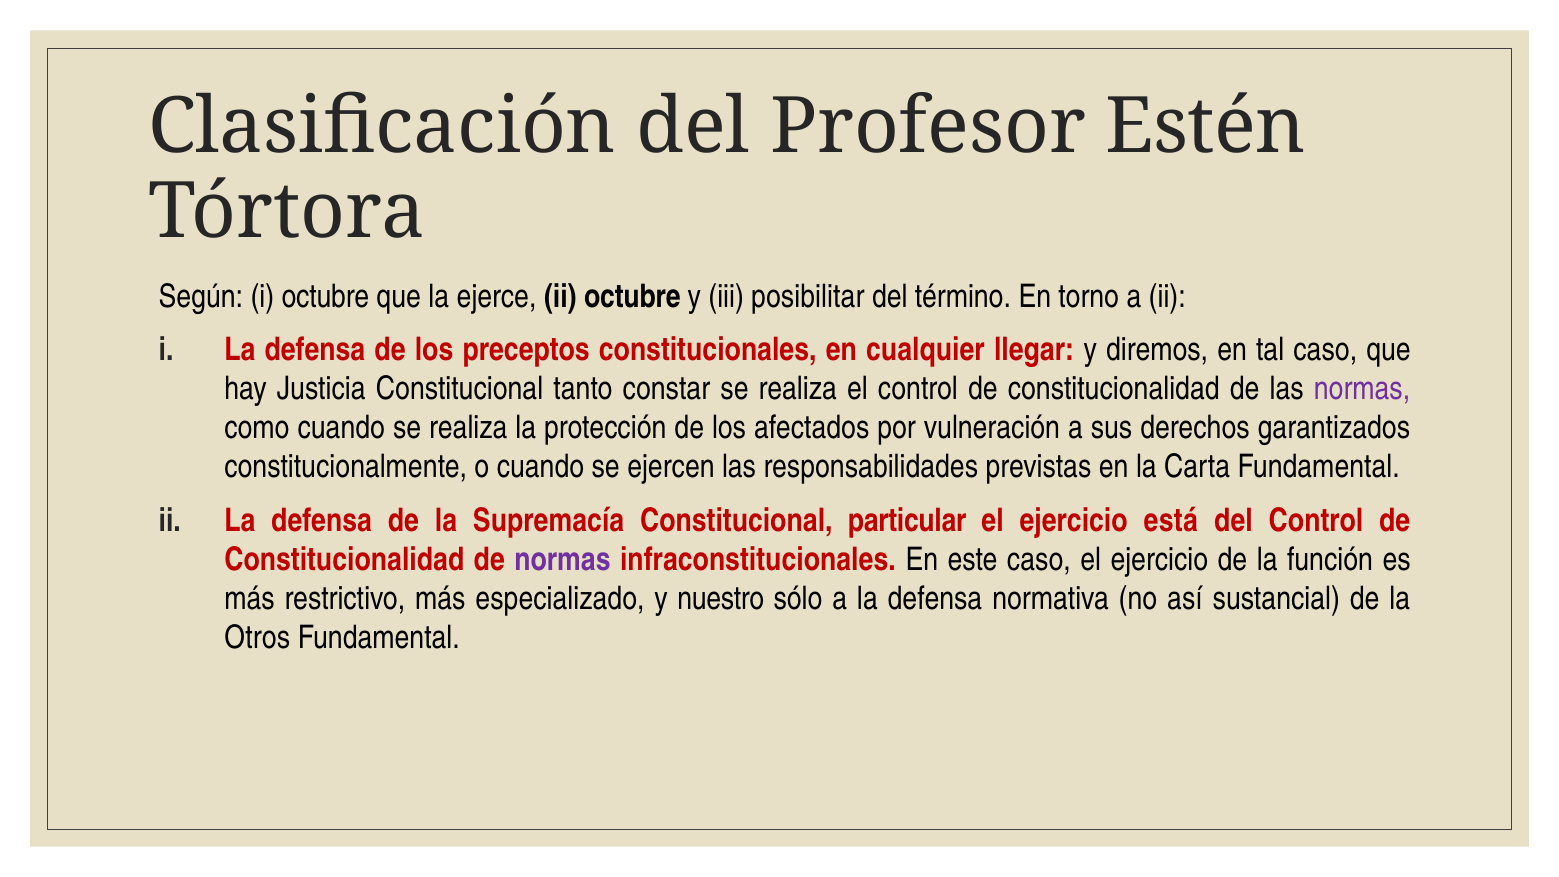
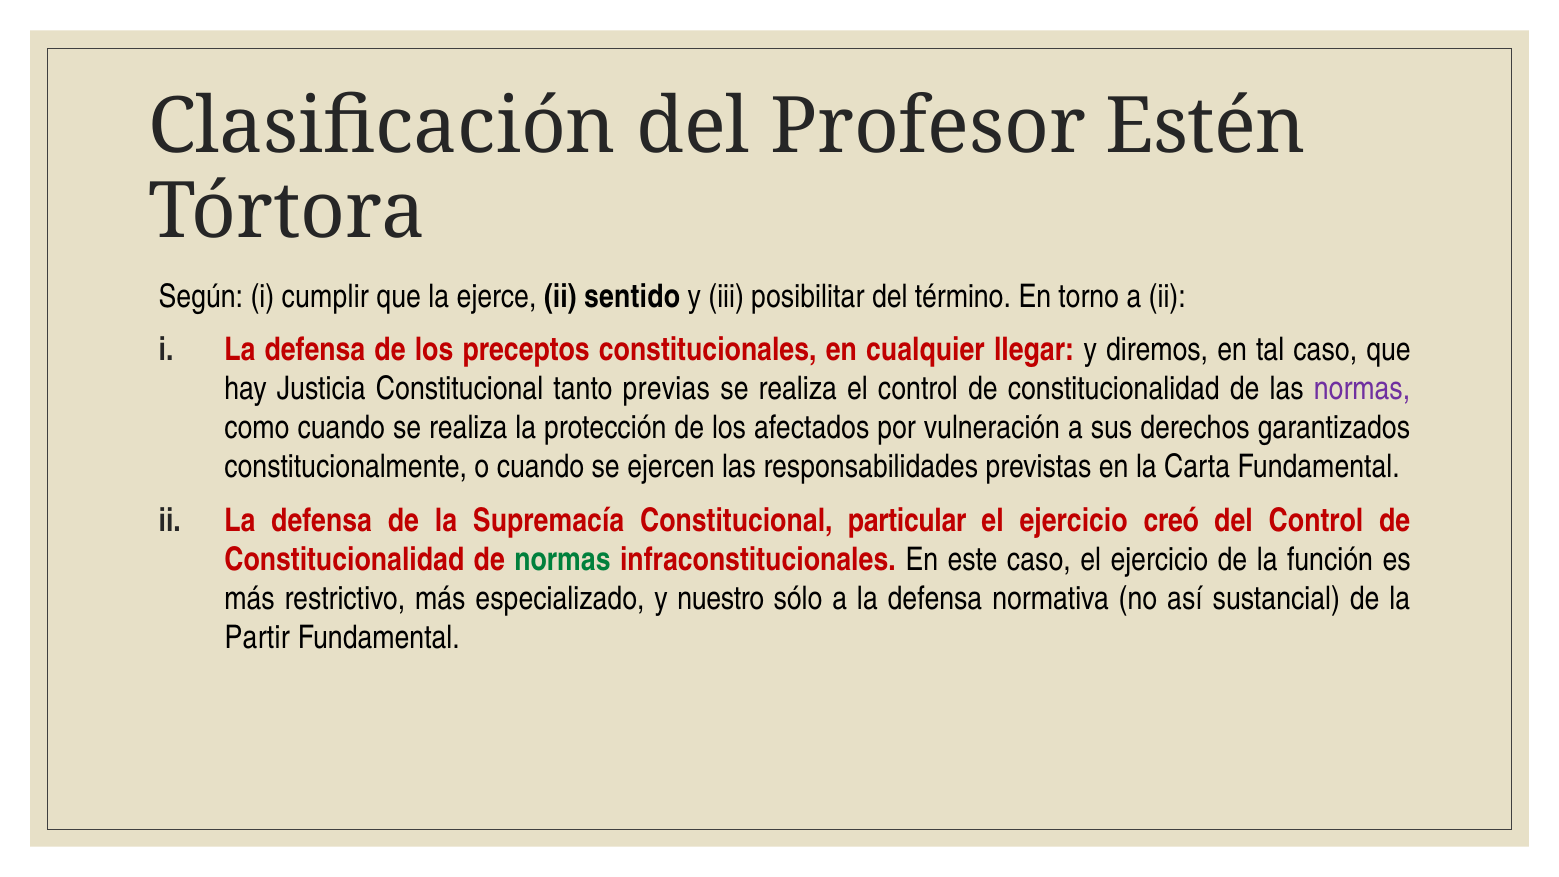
i octubre: octubre -> cumplir (325, 297)
ii octubre: octubre -> sentido (632, 297)
constar: constar -> previas (666, 389)
está: está -> creó (1171, 521)
normas colour: purple -> green (562, 560)
Otros: Otros -> Partir (257, 638)
